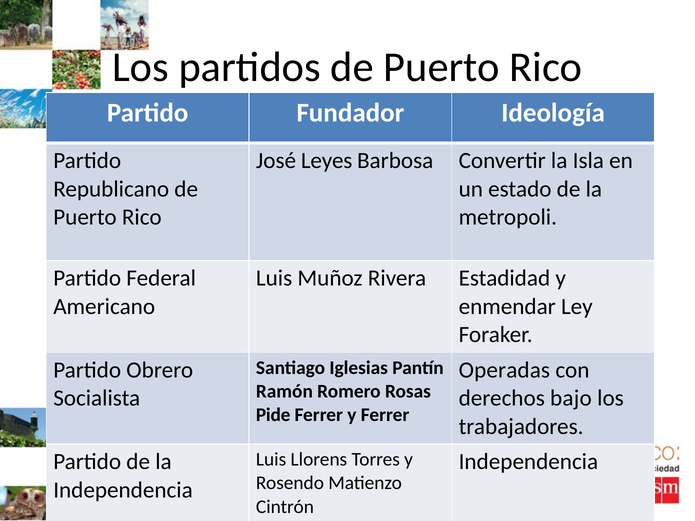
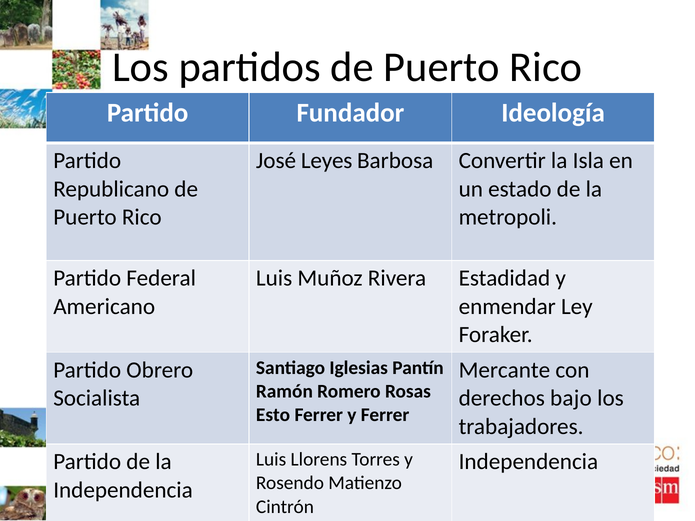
Operadas: Operadas -> Mercante (504, 370)
Pide: Pide -> Esto (273, 415)
